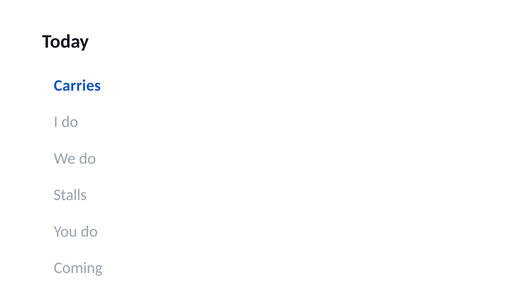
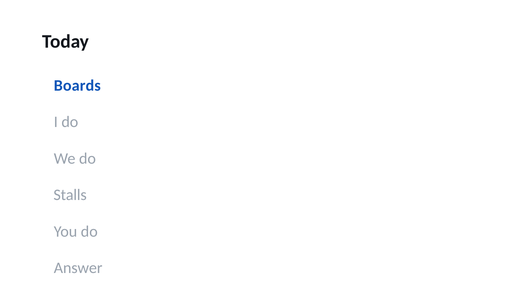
Carries: Carries -> Boards (77, 86)
Coming: Coming -> Answer (78, 268)
